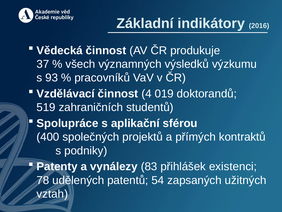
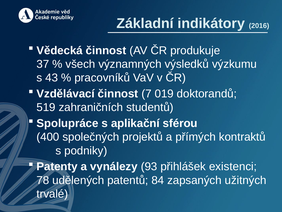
93: 93 -> 43 (52, 78)
4: 4 -> 7 (147, 94)
83: 83 -> 93 (149, 166)
54: 54 -> 84 (158, 180)
vztah: vztah -> trvalé (52, 194)
